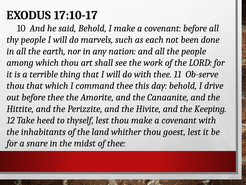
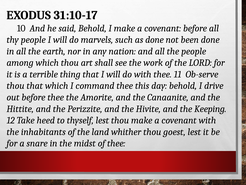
17:10-17: 17:10-17 -> 31:10-17 (76, 15)
as each: each -> done (155, 40)
